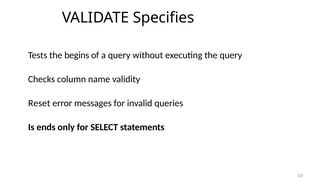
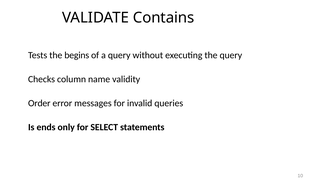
Specifies: Specifies -> Contains (164, 18)
Reset: Reset -> Order (39, 103)
